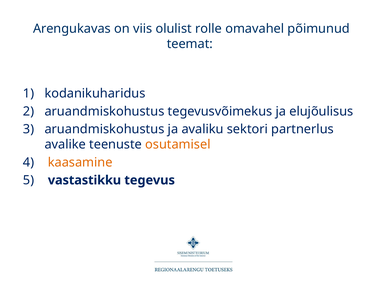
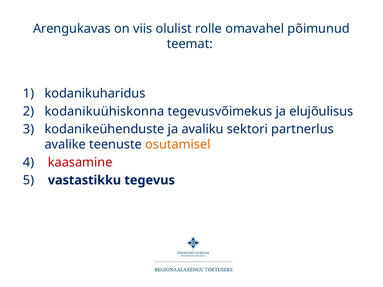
aruandmiskohustus: aruandmiskohustus -> kodanikuühiskonna (104, 111)
aruandmiskohustus: aruandmiskohustus -> kodanikeühenduste (104, 129)
kaasamine colour: orange -> red (80, 162)
